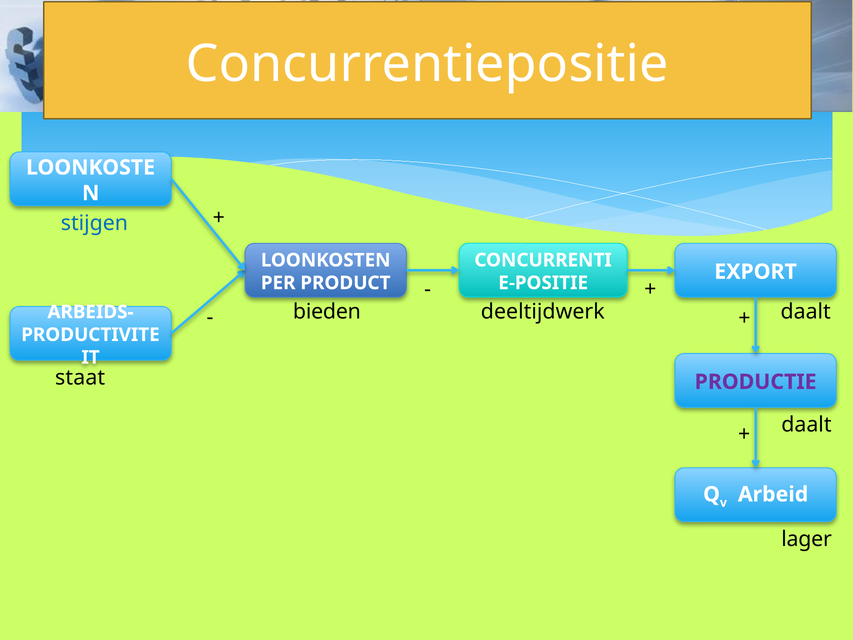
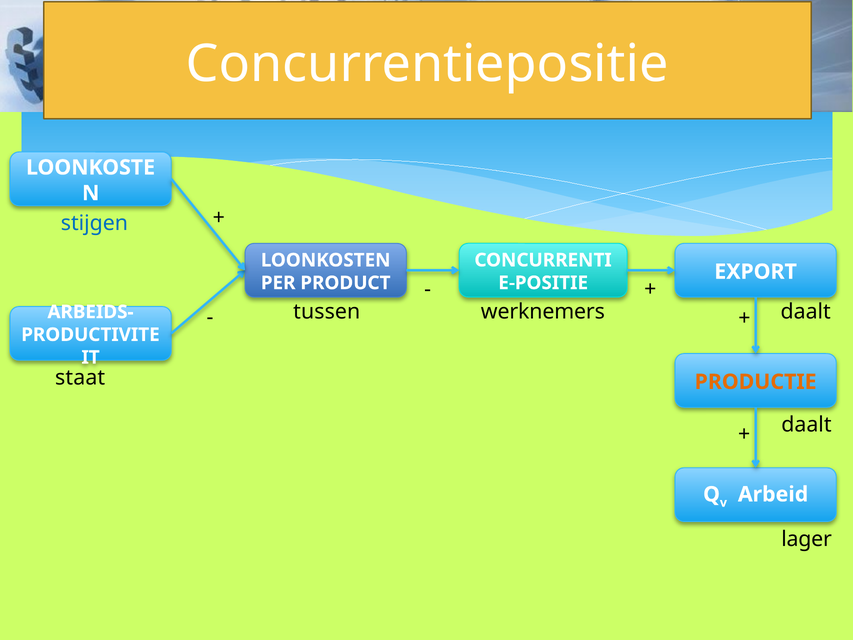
bieden: bieden -> tussen (327, 311)
deeltijdwerk: deeltijdwerk -> werknemers (543, 311)
PRODUCTIE colour: purple -> orange (756, 382)
